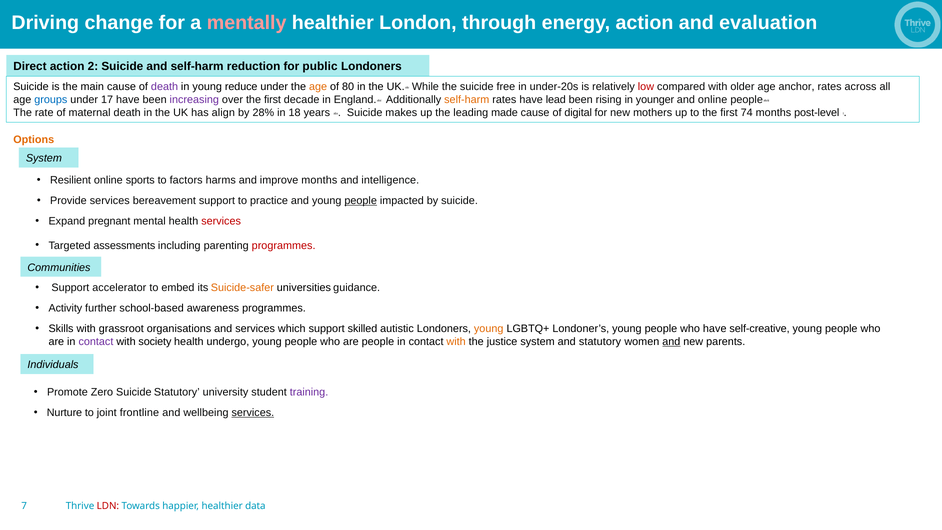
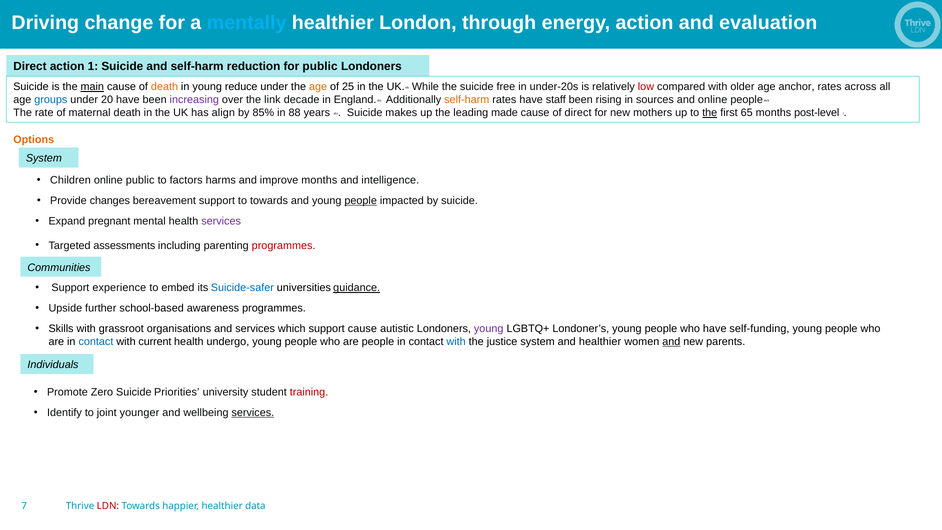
mentally colour: pink -> light blue (247, 23)
2: 2 -> 1 (93, 66)
main underline: none -> present (92, 87)
death colour: purple -> orange (165, 87)
80: 80 -> 25 (348, 87)
17: 17 -> 20 (107, 100)
over the first: first -> link (272, 100)
lead: lead -> staff (556, 100)
younger: younger -> sources (655, 100)
28%: 28% -> 85% (263, 113)
18: 18 -> 88 (295, 113)
of digital: digital -> direct (578, 113)
the underline: none -> present (710, 113)
74: 74 -> 65 (747, 113)
Resilient: Resilient -> Children (70, 180)
online sports: sports -> public (140, 180)
Provide services: services -> changes (110, 201)
to practice: practice -> towards (269, 201)
services colour: red -> purple (221, 221)
accelerator: accelerator -> experience (119, 288)
Suicide-safer colour: orange -> blue (242, 288)
guidance underline: none -> present (357, 288)
Activity: Activity -> Upside (65, 308)
support skilled: skilled -> cause (362, 329)
young colour: orange -> purple (489, 329)
self-creative: self-creative -> self-funding (759, 329)
contact colour: purple -> blue (96, 342)
society: society -> current (155, 342)
with colour: orange -> blue (456, 342)
and statutory: statutory -> healthier (600, 342)
Suicide Statutory: Statutory -> Priorities (177, 392)
training colour: purple -> red (309, 392)
Nurture: Nurture -> Identify (64, 413)
frontline: frontline -> younger (139, 413)
